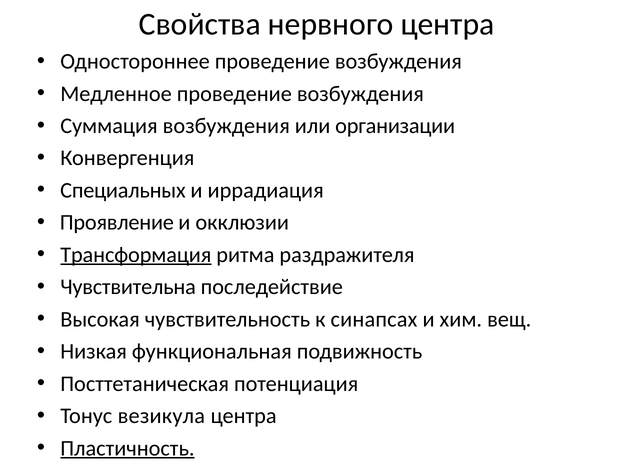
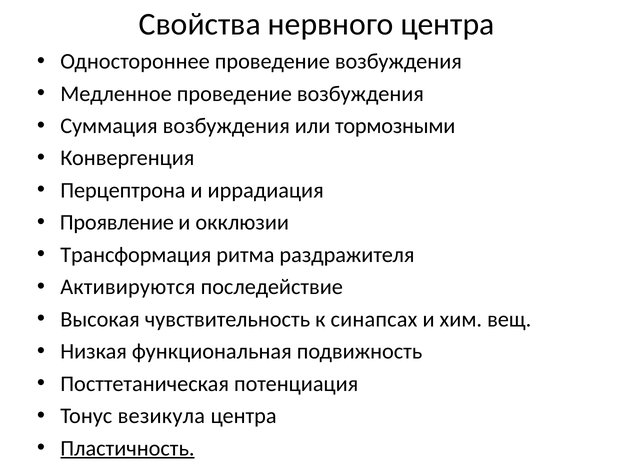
организации: организации -> тормозными (395, 126)
Специальных: Специальных -> Перцептрона (123, 191)
Трансформация underline: present -> none (136, 255)
Чувствительна: Чувствительна -> Активируются (128, 287)
